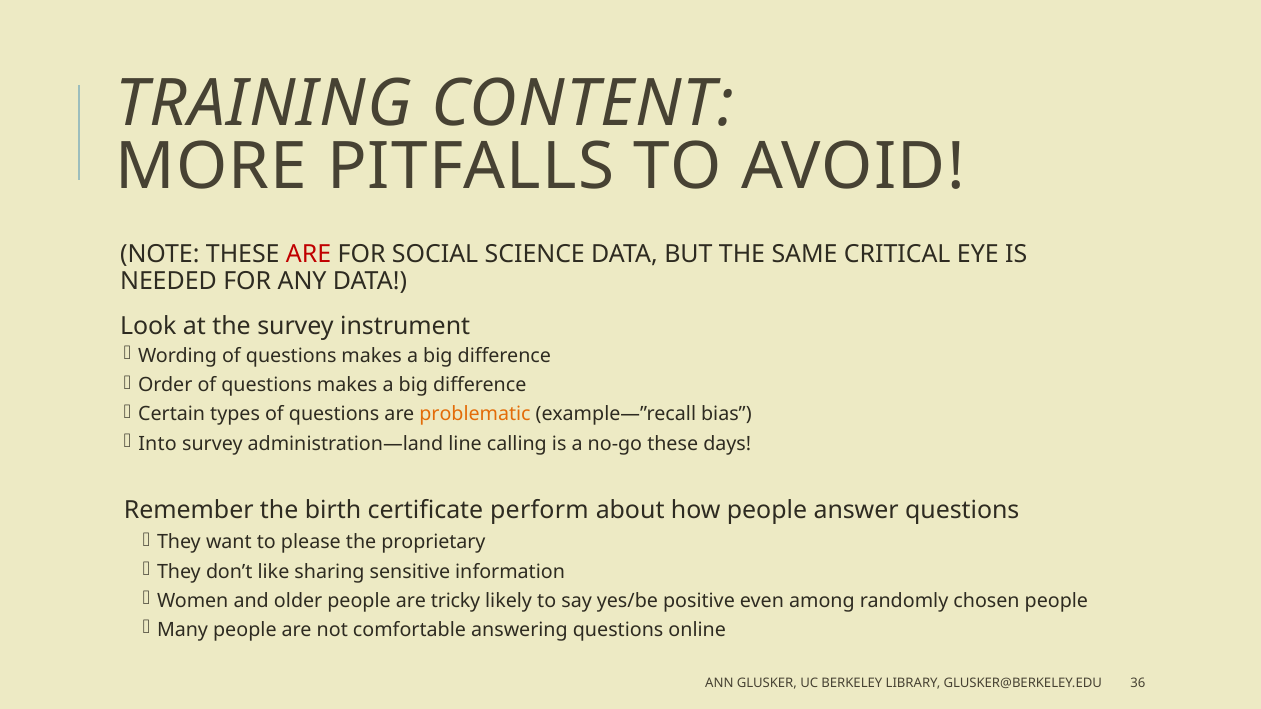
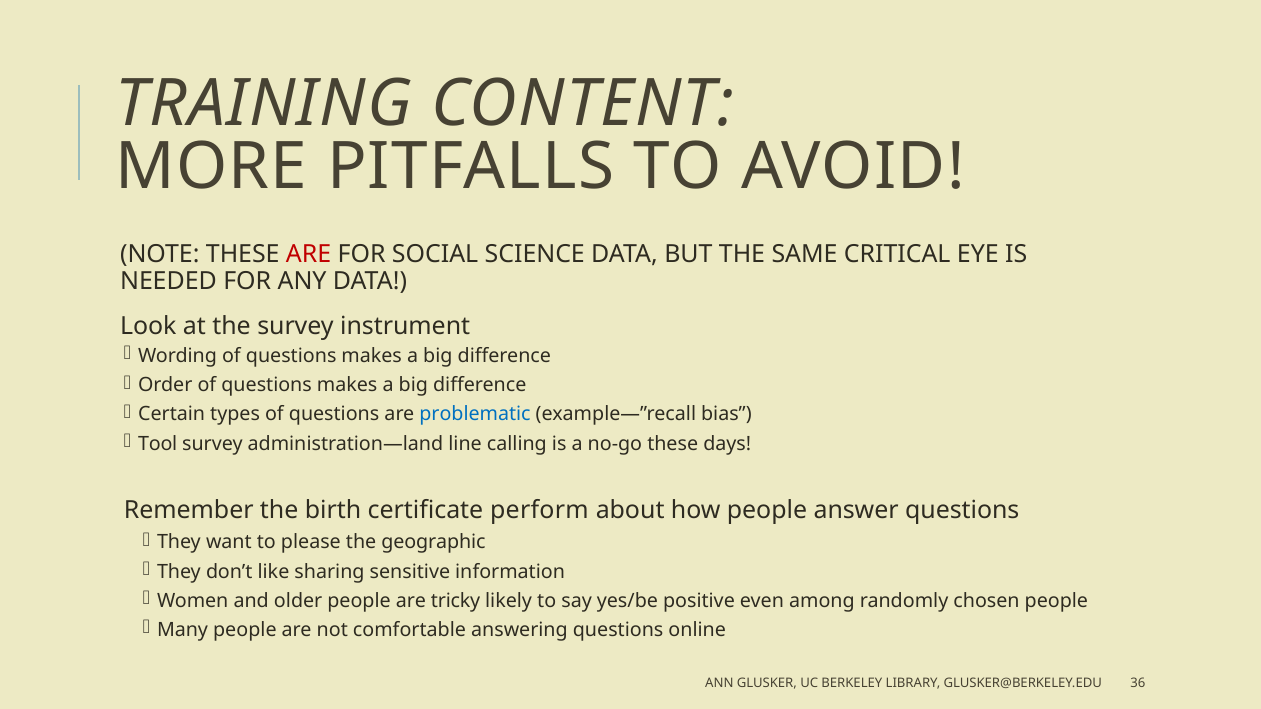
problematic colour: orange -> blue (475, 415)
Into: Into -> Tool (158, 444)
proprietary: proprietary -> geographic (433, 543)
